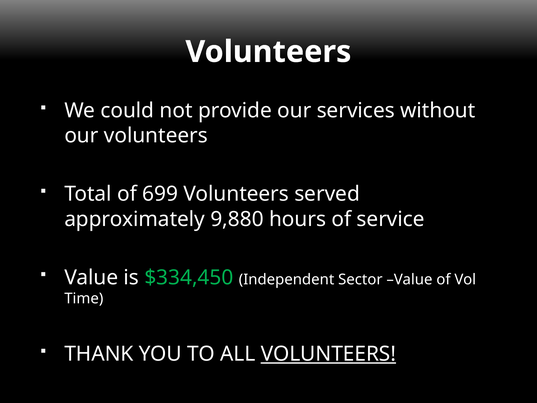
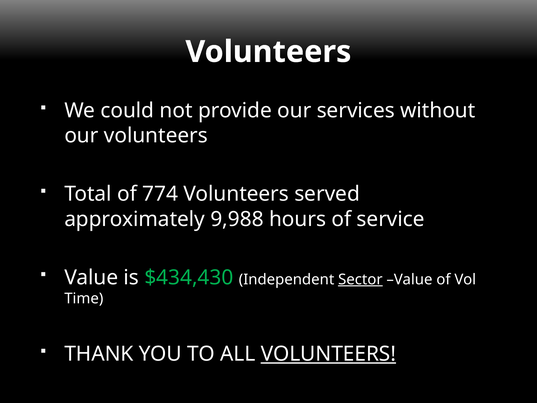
699: 699 -> 774 (160, 194)
9,880: 9,880 -> 9,988 (237, 219)
$334,450: $334,450 -> $434,430 (189, 277)
Sector underline: none -> present (360, 279)
